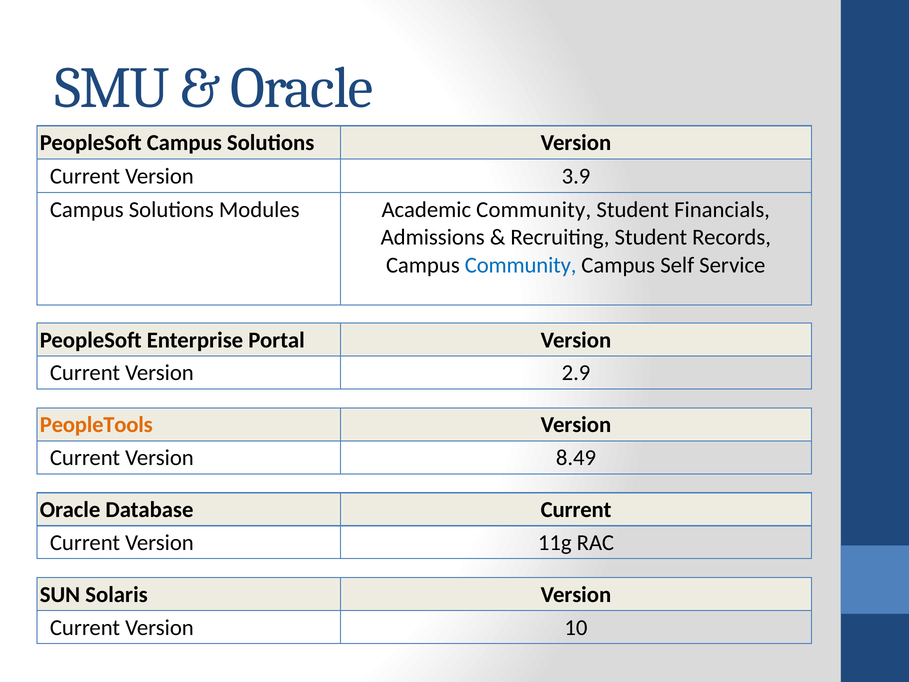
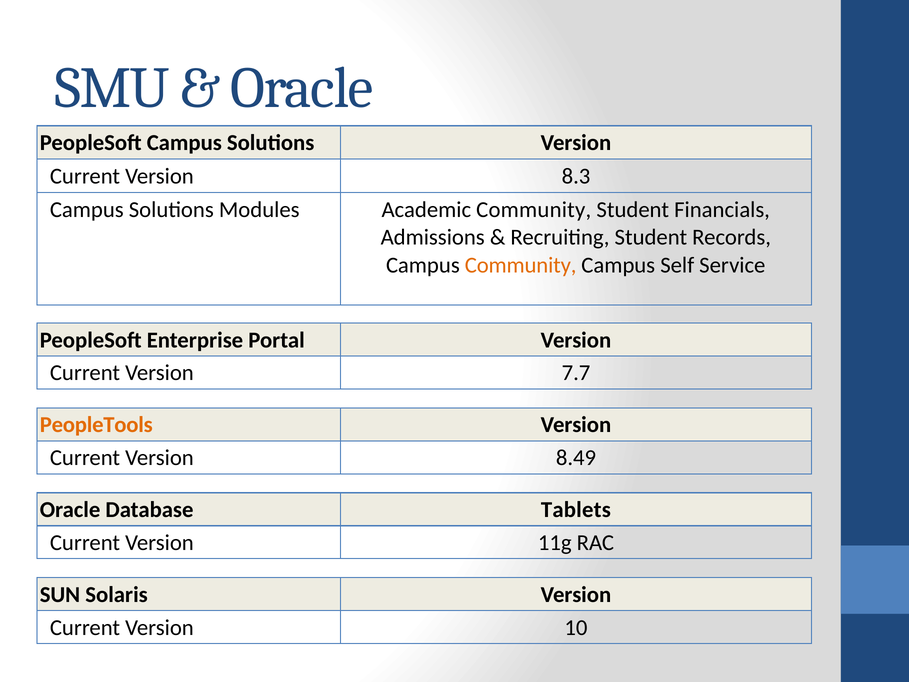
3.9: 3.9 -> 8.3 (576, 176)
Community colour: blue -> orange (521, 265)
2.9: 2.9 -> 7.7 (576, 373)
Database Current: Current -> Tablets (576, 510)
